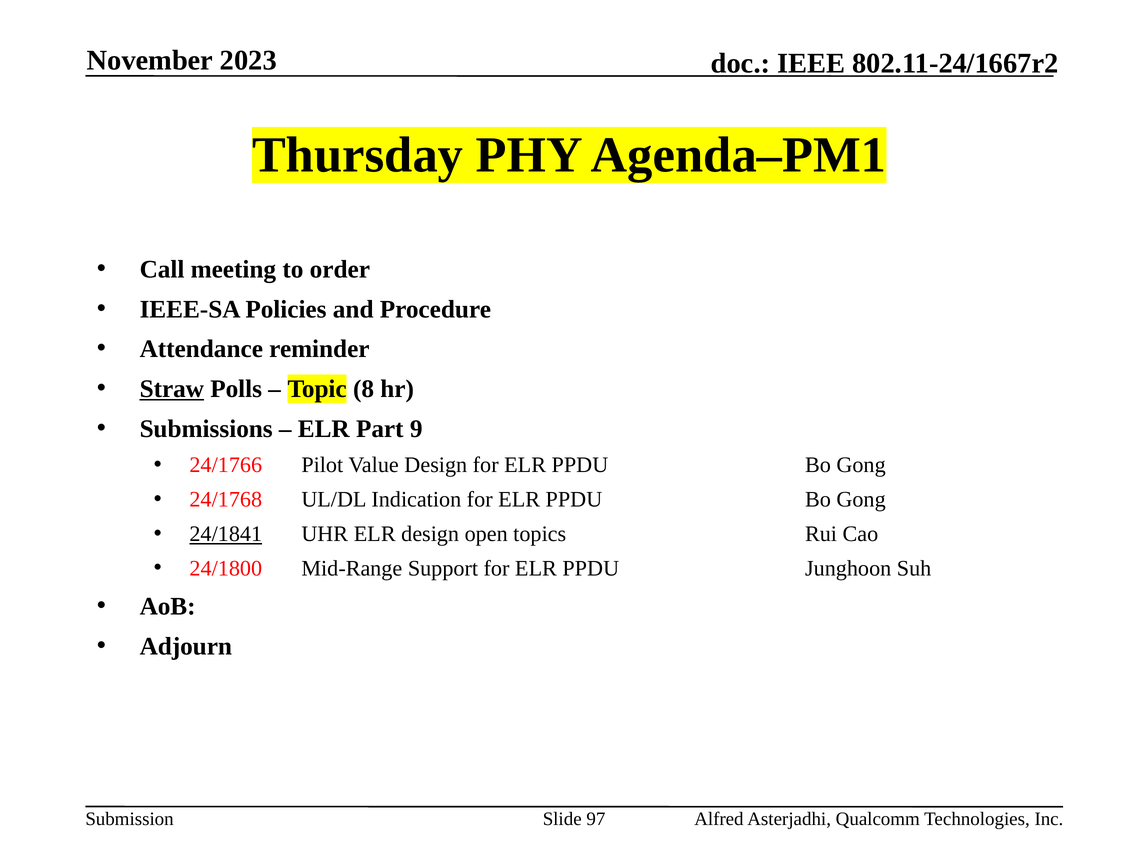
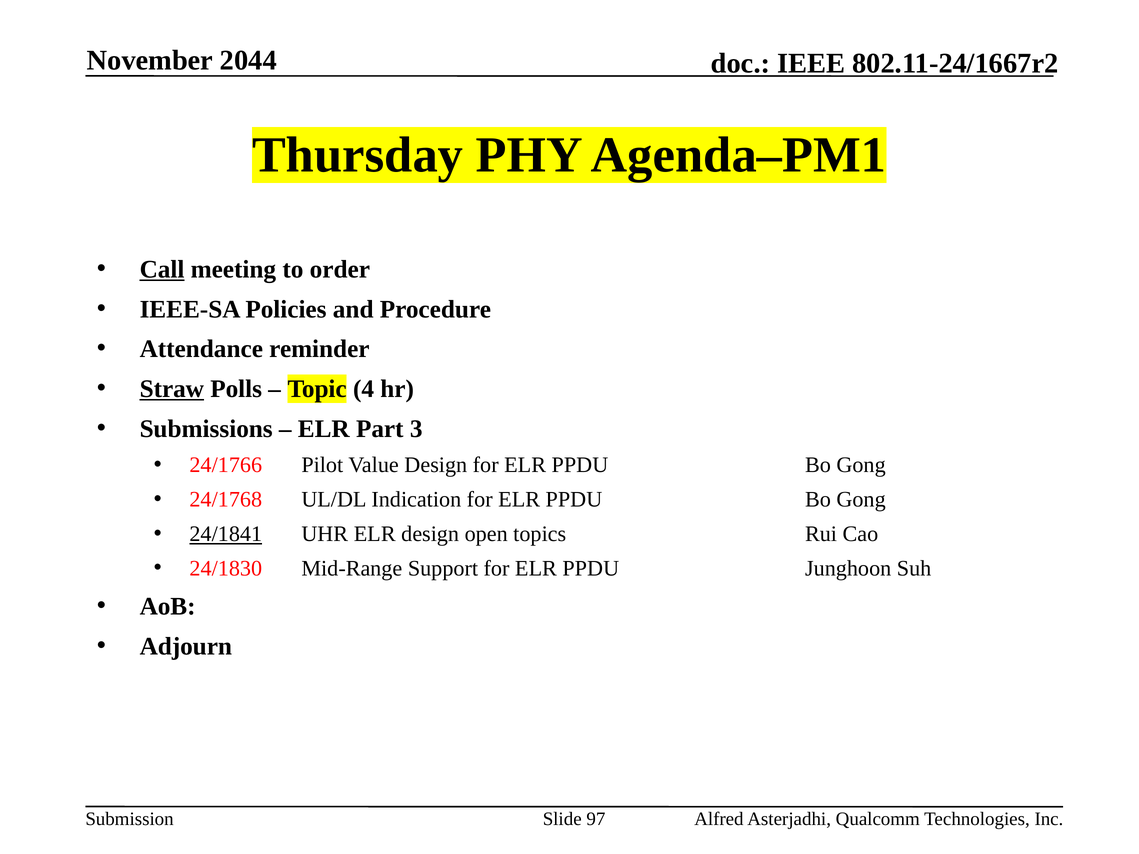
2023: 2023 -> 2044 (248, 60)
Call underline: none -> present (162, 269)
8: 8 -> 4 (364, 389)
9: 9 -> 3 (416, 429)
24/1800: 24/1800 -> 24/1830 (226, 569)
